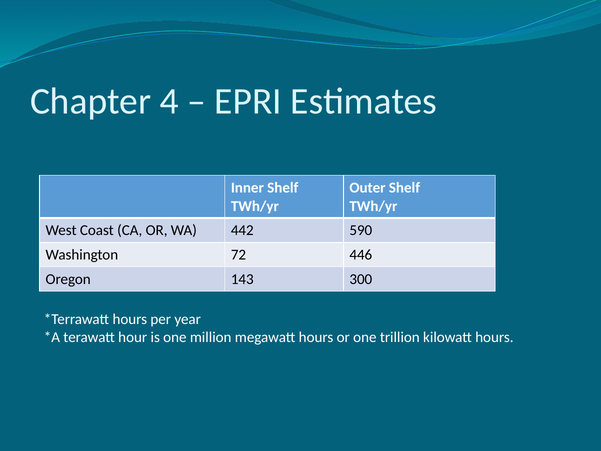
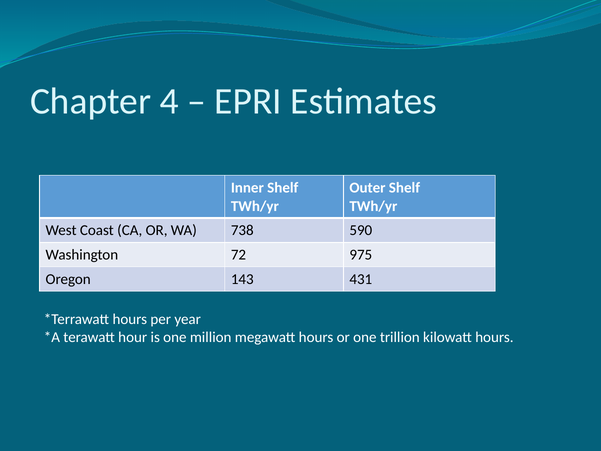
442: 442 -> 738 (242, 230)
446: 446 -> 975 (361, 255)
300: 300 -> 431 (361, 279)
